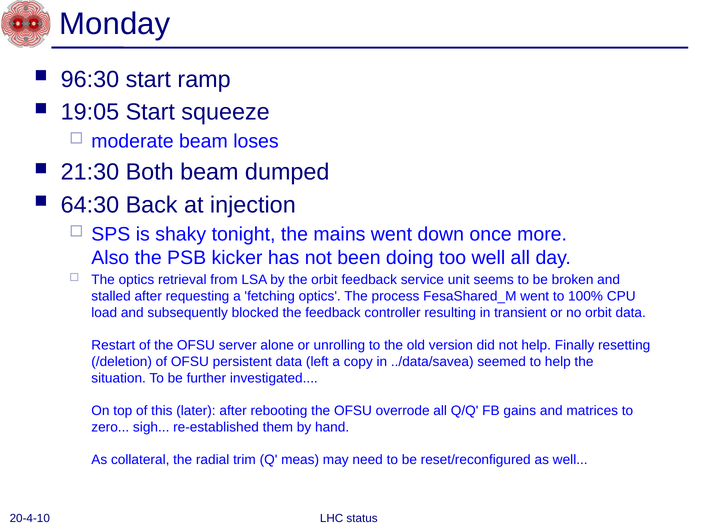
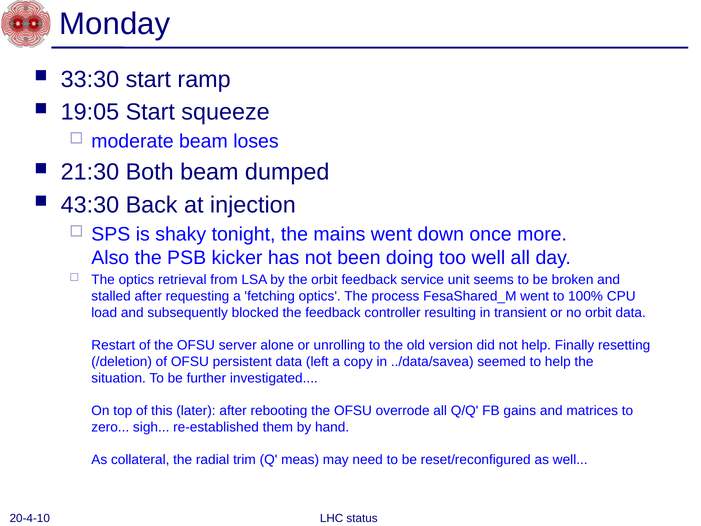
96:30: 96:30 -> 33:30 (90, 79)
64:30: 64:30 -> 43:30 (90, 205)
